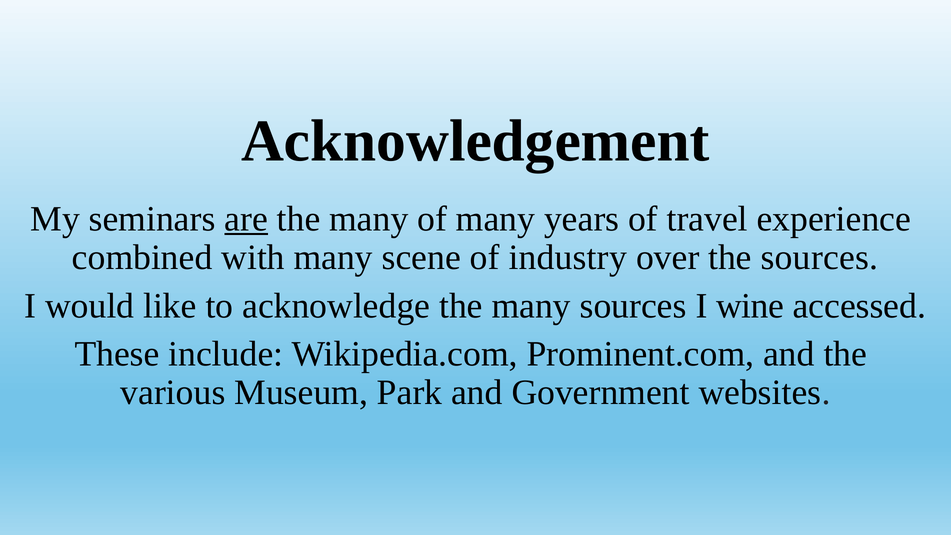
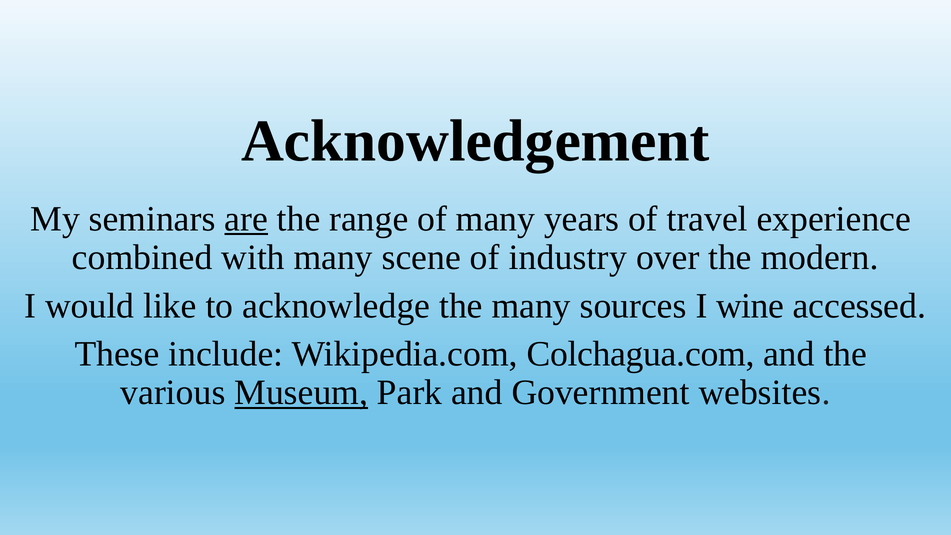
many: many -> range (369, 219)
the sources: sources -> modern (820, 257)
Prominent.com: Prominent.com -> Colchagua.com (641, 354)
Museum underline: none -> present (301, 393)
